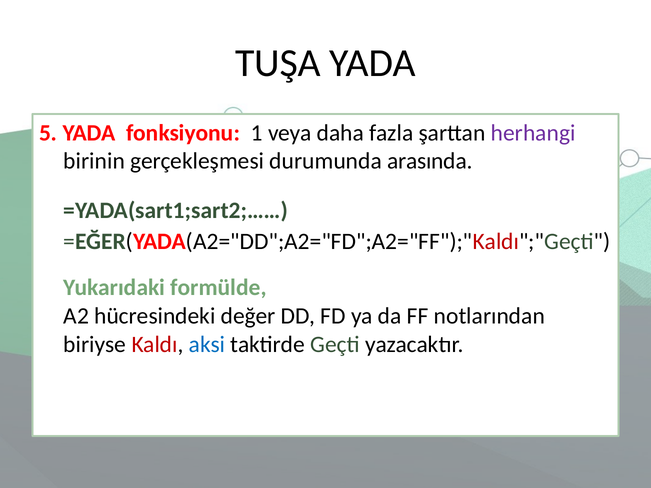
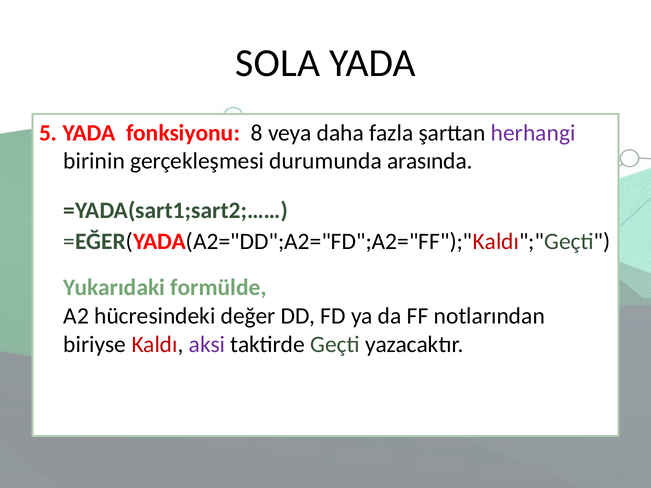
TUŞA: TUŞA -> SOLA (278, 63)
1: 1 -> 8 (257, 133)
aksi colour: blue -> purple (207, 344)
